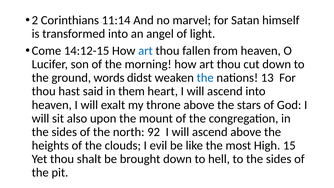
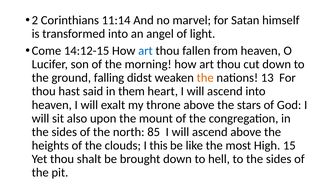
words: words -> falling (109, 78)
the colour: blue -> orange (205, 78)
92: 92 -> 85 (154, 132)
evil: evil -> this (159, 145)
